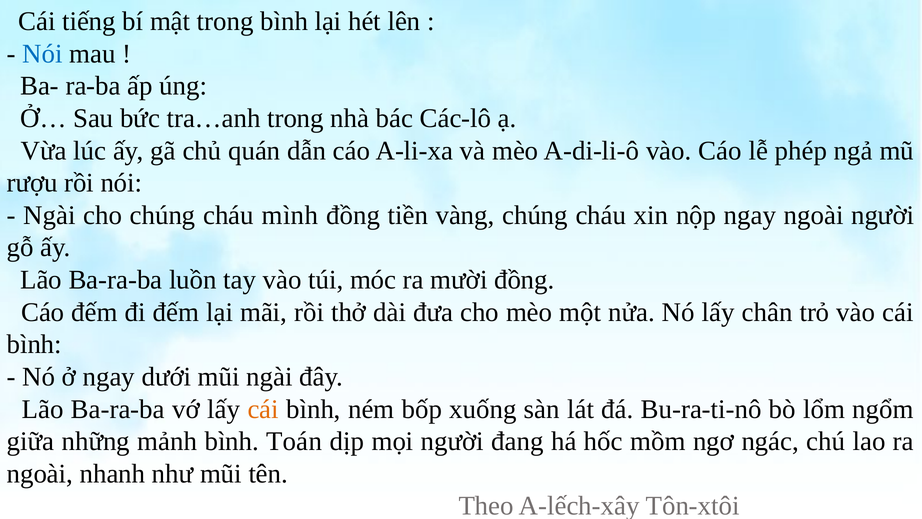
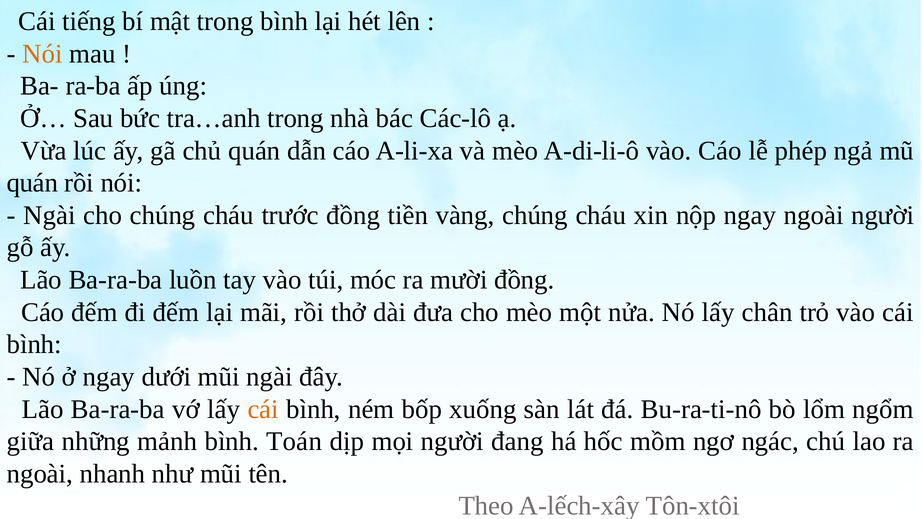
Nói colour: blue -> orange (43, 54)
rượu: rượu -> quán (32, 183)
mình: mình -> trước (290, 215)
